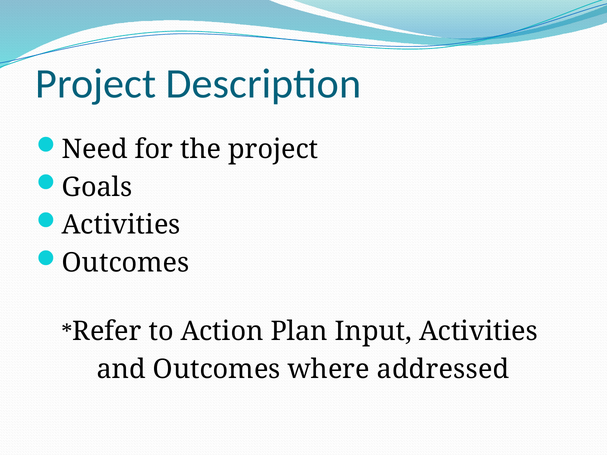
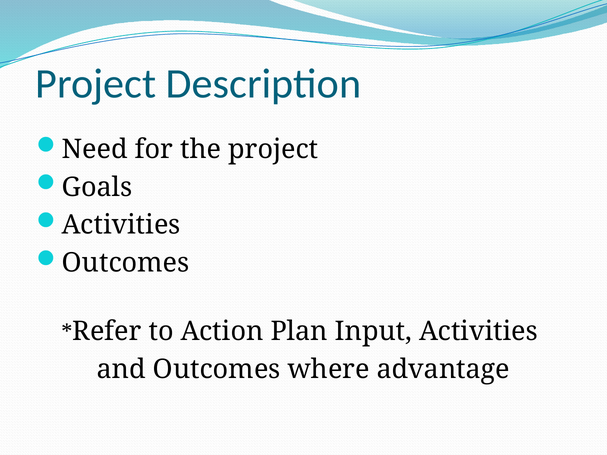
addressed: addressed -> advantage (443, 369)
